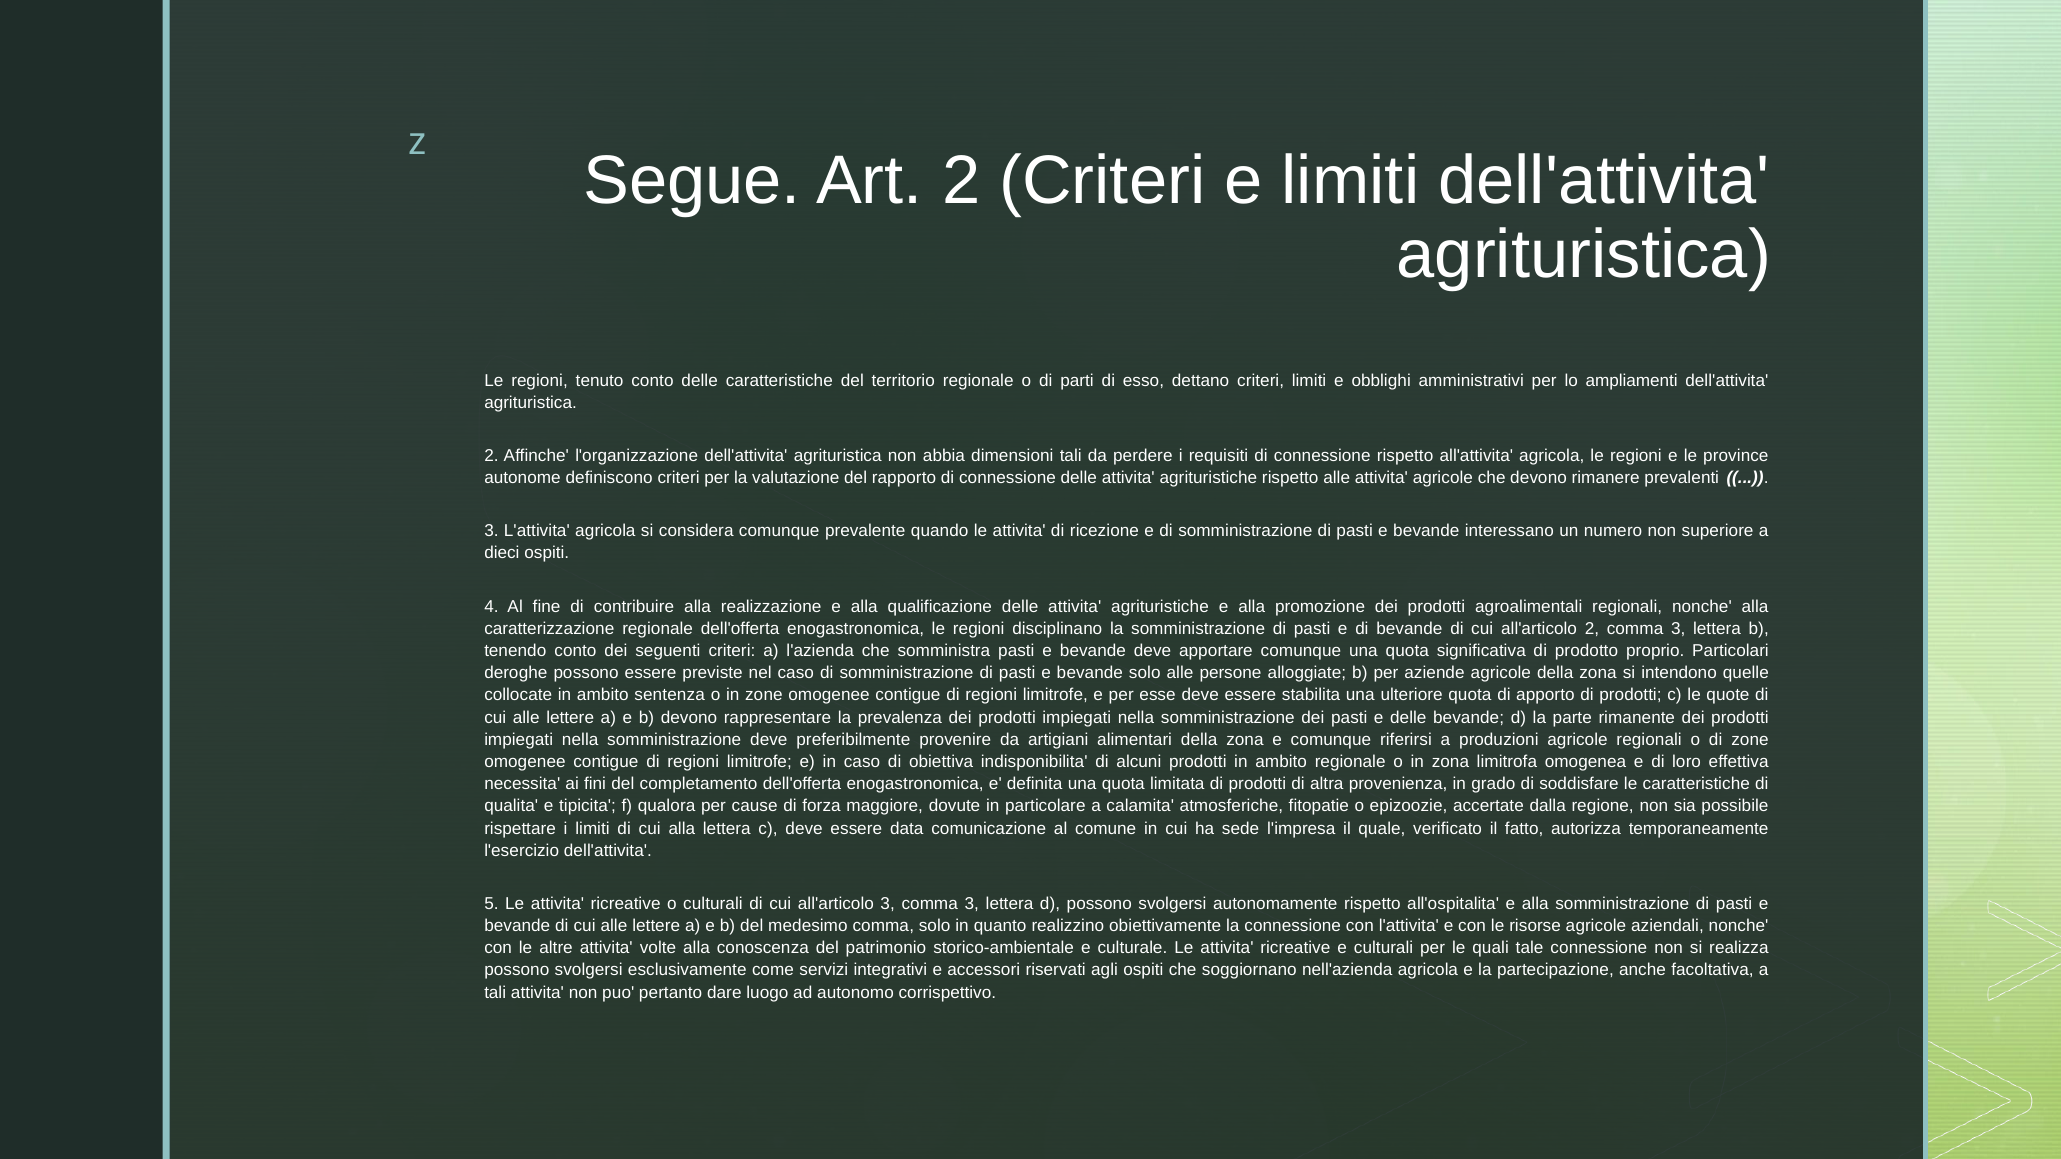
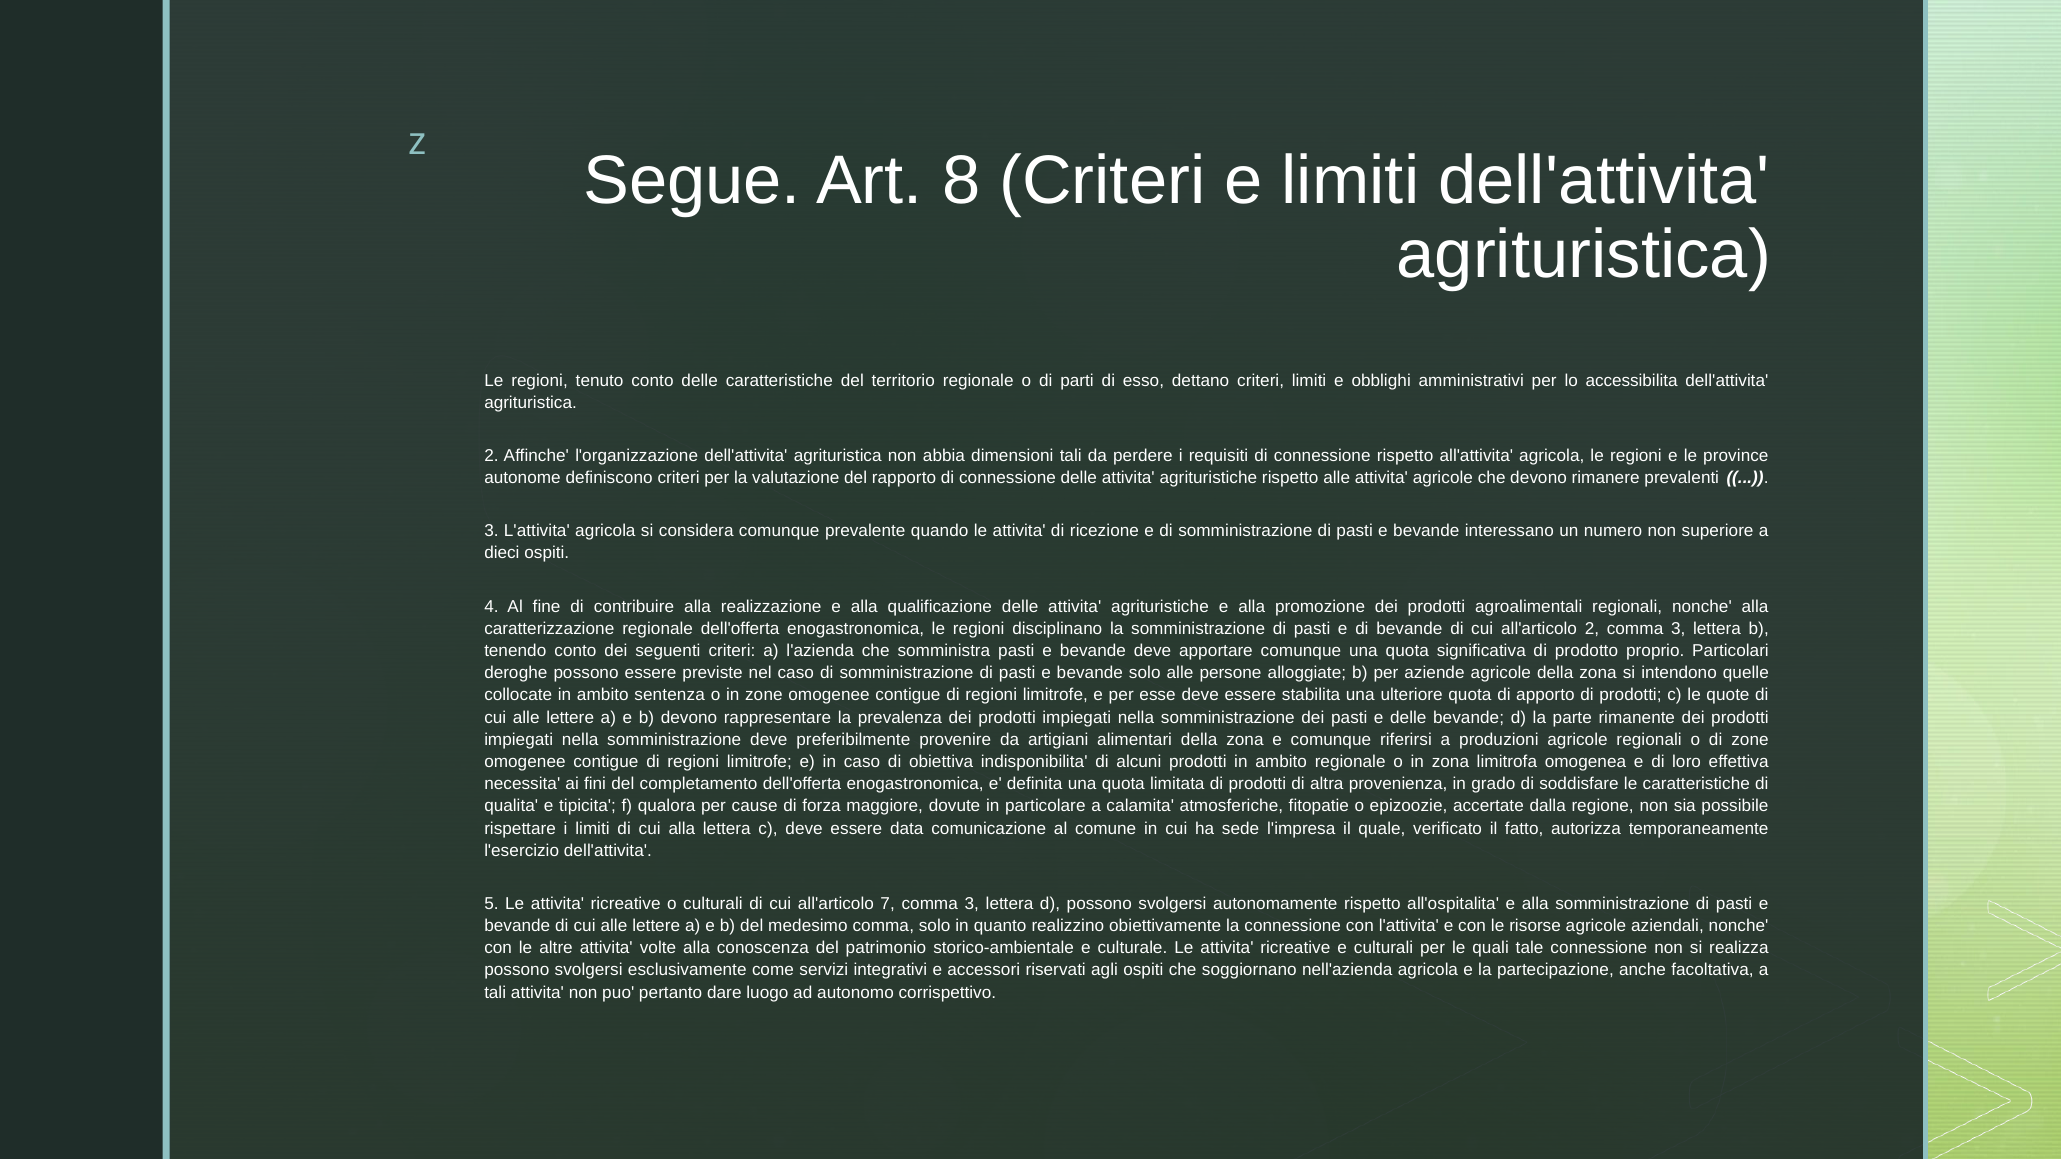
Art 2: 2 -> 8 (961, 181)
ampliamenti: ampliamenti -> accessibilita (1632, 381)
all'articolo 3: 3 -> 7 (888, 904)
